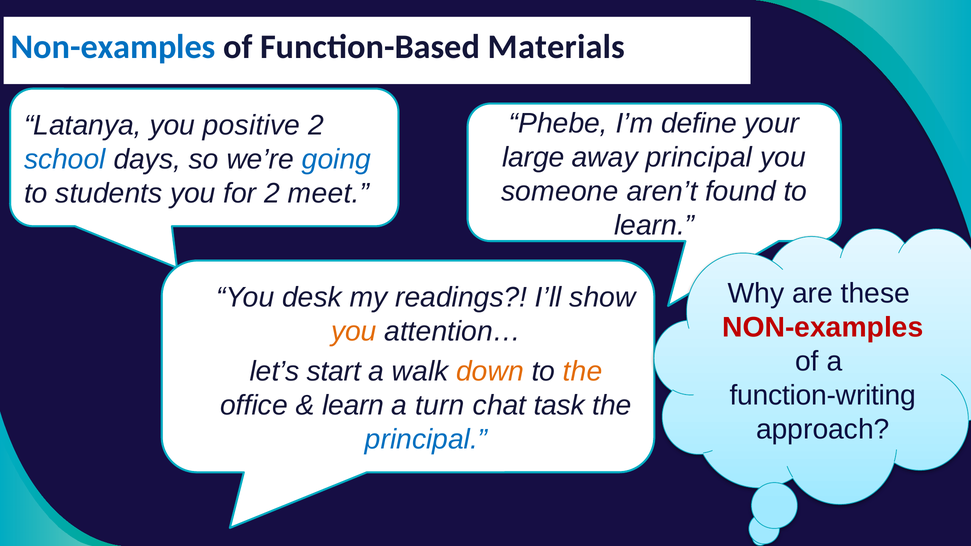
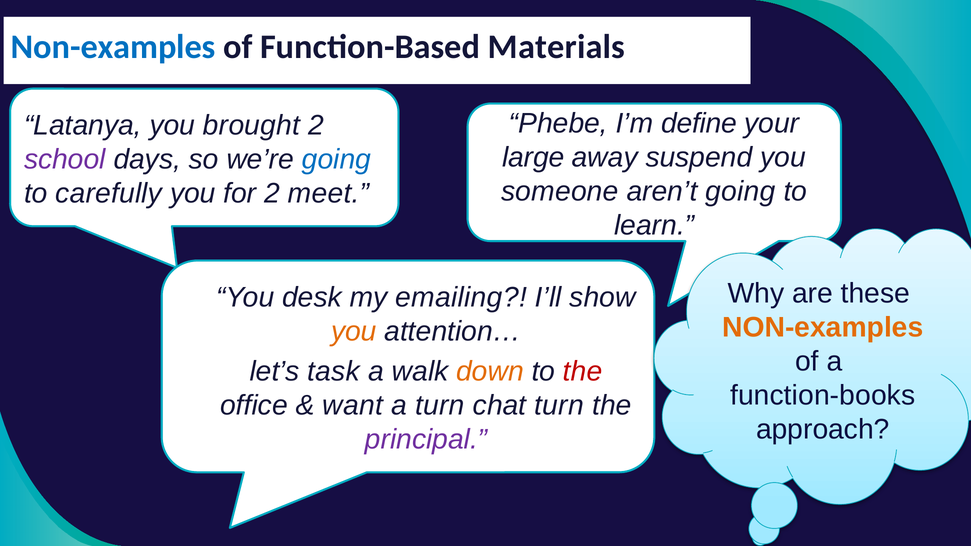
positive: positive -> brought (252, 125)
away principal: principal -> suspend (699, 157)
school colour: blue -> purple (65, 159)
aren’t found: found -> going (740, 191)
students: students -> carefully (109, 193)
readings: readings -> emailing (461, 298)
NON-examples colour: red -> orange (823, 327)
start: start -> task (334, 371)
the colour: orange -> red (583, 371)
function-writing: function-writing -> function-books (823, 395)
learn: learn -> want (353, 405)
chat task: task -> turn (559, 405)
principal colour: blue -> purple (426, 439)
